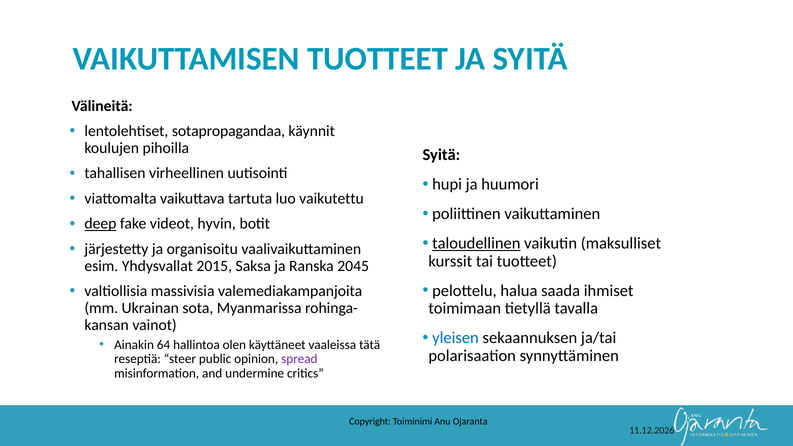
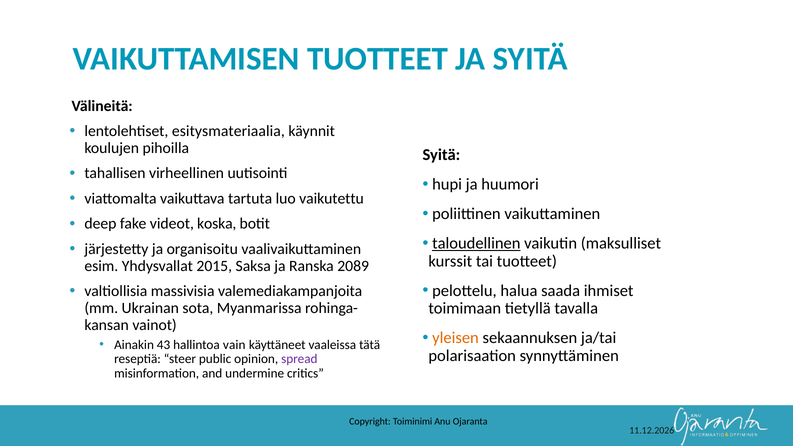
sotapropagandaa: sotapropagandaa -> esitysmateriaalia (228, 131)
deep underline: present -> none (100, 224)
hyvin: hyvin -> koska (217, 224)
2045: 2045 -> 2089 (353, 266)
yleisen colour: blue -> orange (455, 338)
64: 64 -> 43 (164, 345)
olen: olen -> vain (234, 345)
